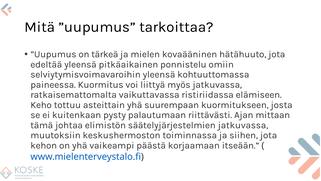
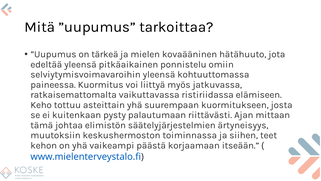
säätelyjärjestelmien jatkuvassa: jatkuvassa -> ärtyneisyys (243, 125)
siihen jota: jota -> teet (269, 135)
